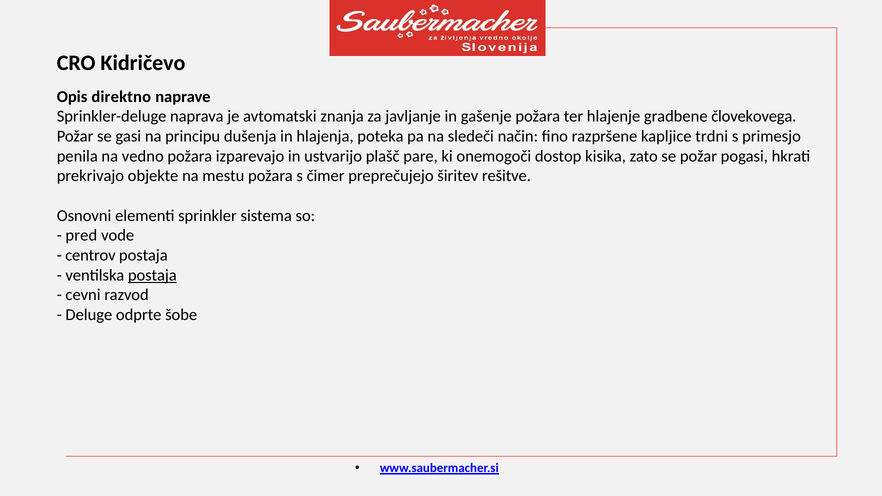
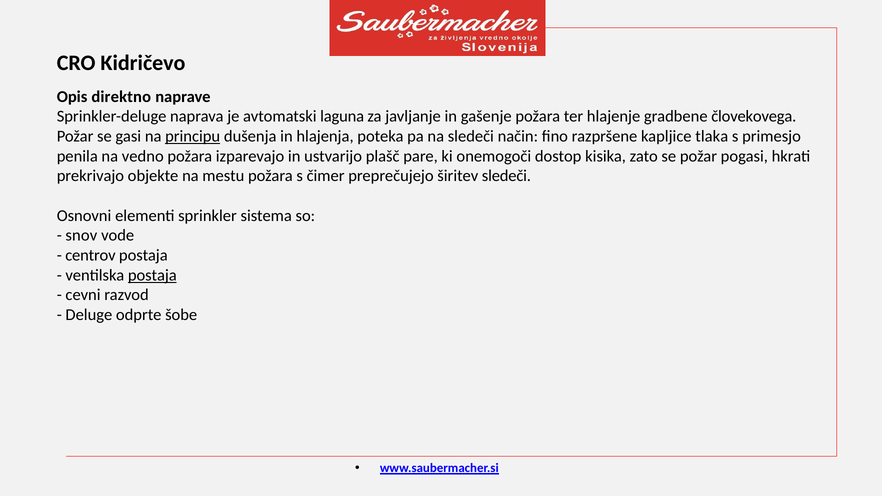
znanja: znanja -> laguna (342, 117)
principu underline: none -> present (193, 136)
trdni: trdni -> tlaka (712, 136)
širitev rešitve: rešitve -> sledeči (506, 176)
pred: pred -> snov (81, 236)
